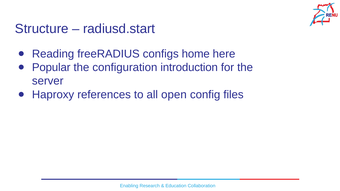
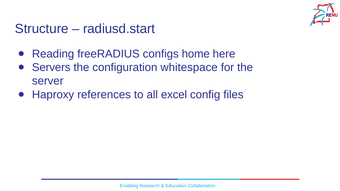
Popular: Popular -> Servers (51, 67)
introduction: introduction -> whitespace (189, 67)
open: open -> excel (174, 95)
